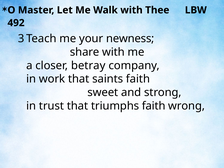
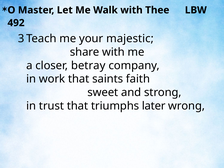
newness: newness -> majestic (130, 39)
triumphs faith: faith -> later (154, 106)
